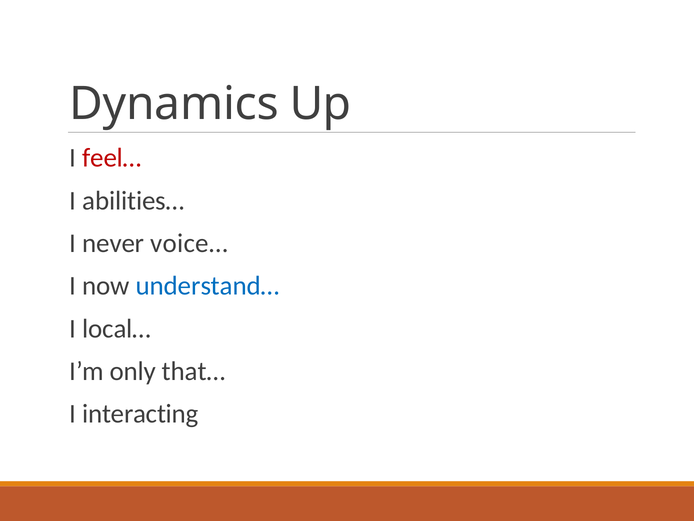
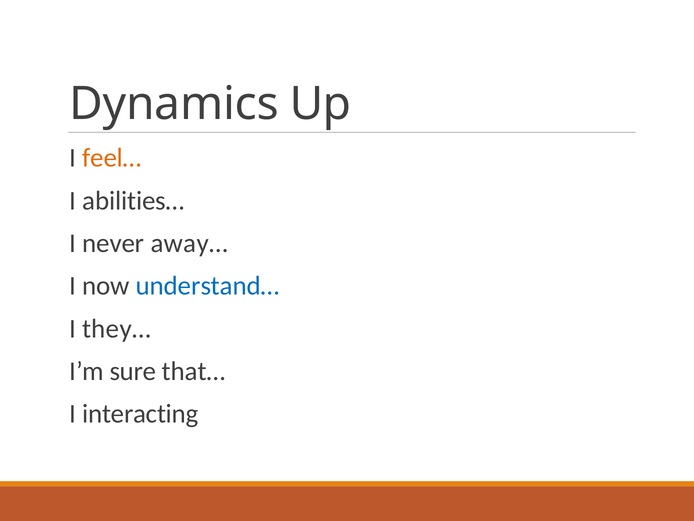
feel… colour: red -> orange (112, 158)
voice…: voice… -> away… (189, 243)
local…: local… -> they… (116, 328)
only: only -> sure (133, 371)
